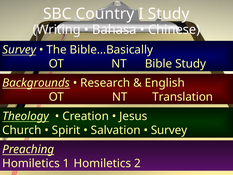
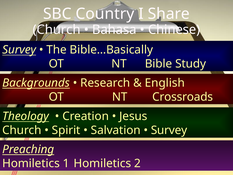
I Study: Study -> Share (169, 14)
Writing: Writing -> Church (57, 30)
Translation: Translation -> Crossroads (183, 97)
